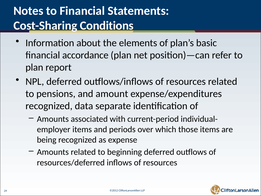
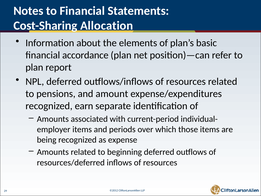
Conditions: Conditions -> Allocation (107, 26)
data: data -> earn (84, 106)
